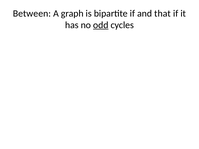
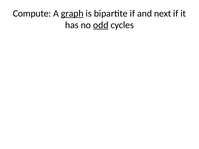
Between: Between -> Compute (32, 13)
graph underline: none -> present (72, 13)
that: that -> next (163, 13)
